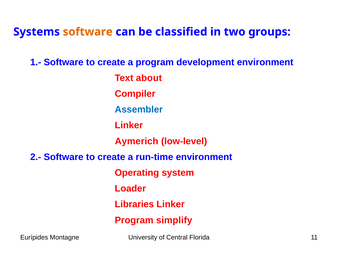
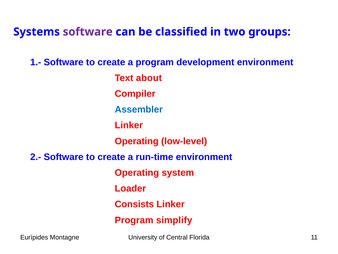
software colour: orange -> purple (88, 32)
Aymerich: Aymerich -> Operating (137, 141)
Libraries: Libraries -> Consists (134, 204)
